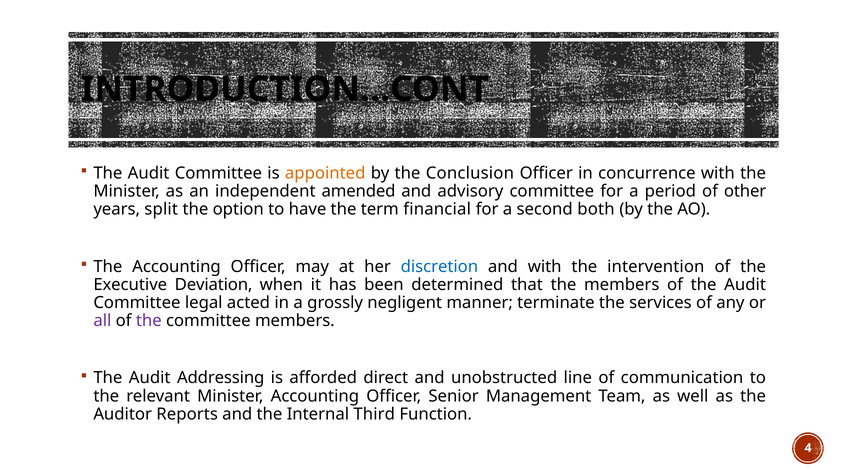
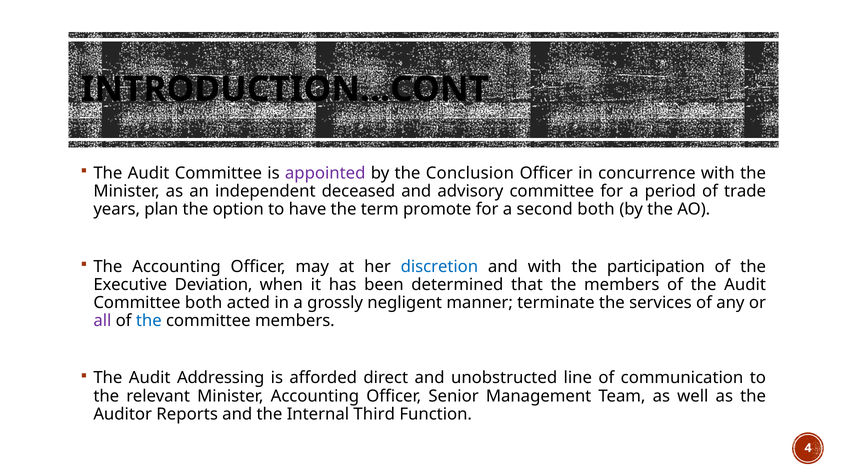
appointed colour: orange -> purple (325, 173)
amended: amended -> deceased (358, 191)
other: other -> trade (745, 191)
split: split -> plan (161, 209)
financial: financial -> promote (437, 209)
intervention: intervention -> participation (656, 267)
Committee legal: legal -> both (204, 303)
the colour: purple -> blue (149, 321)
